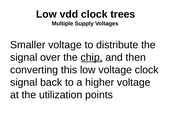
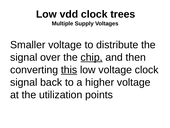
this underline: none -> present (69, 70)
